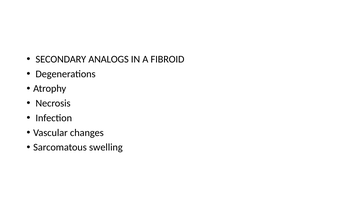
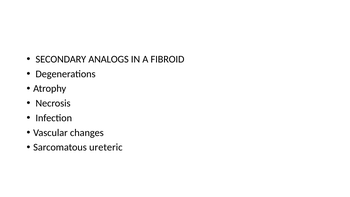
swelling: swelling -> ureteric (106, 147)
